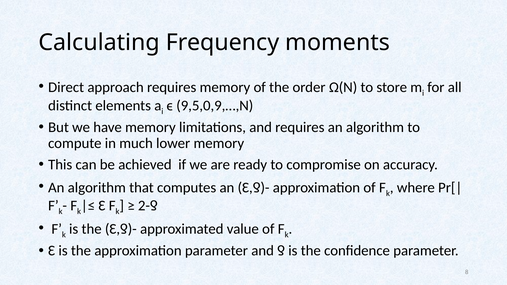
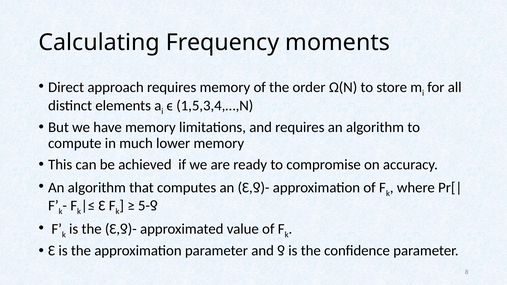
9,5,0,9,…,N: 9,5,0,9,…,N -> 1,5,3,4,…,N (215, 106)
2-ƍ: 2-ƍ -> 5-ƍ (148, 206)
